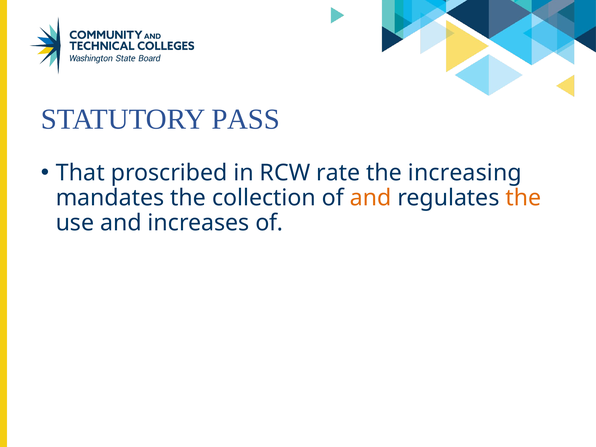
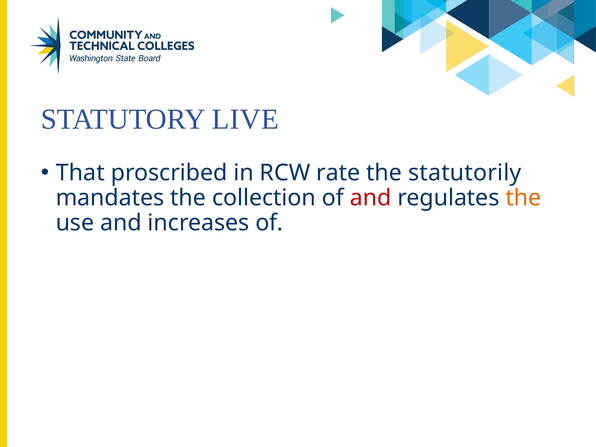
PASS: PASS -> LIVE (245, 119)
increasing: increasing -> statutorily (465, 173)
and colour: orange -> red (371, 198)
